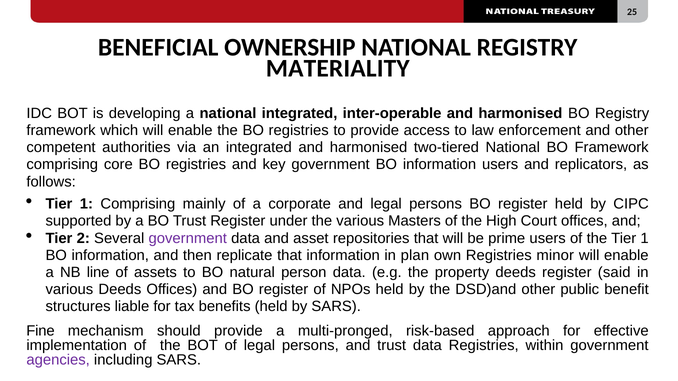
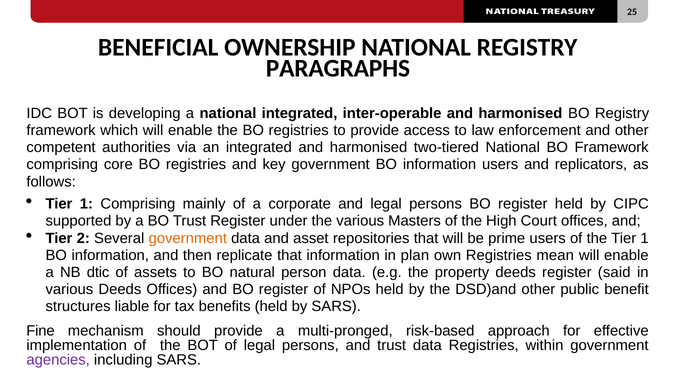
MATERIALITY: MATERIALITY -> PARAGRAPHS (338, 68)
government colour: purple -> orange (188, 238)
minor: minor -> mean (555, 255)
line: line -> dtic (98, 273)
